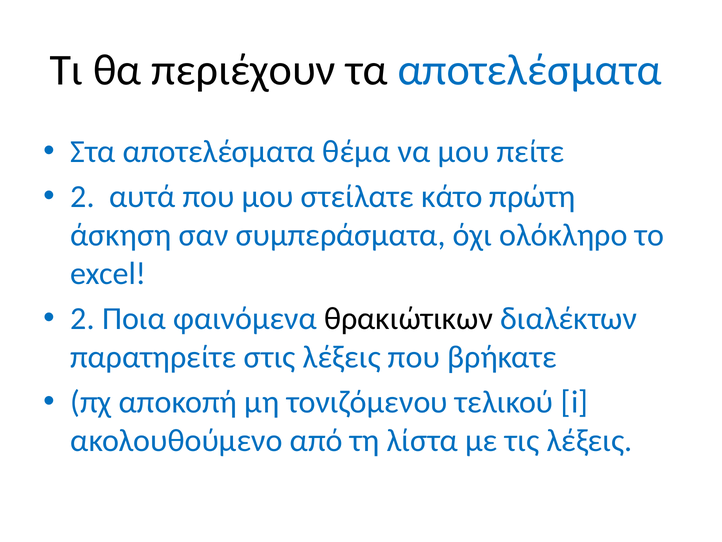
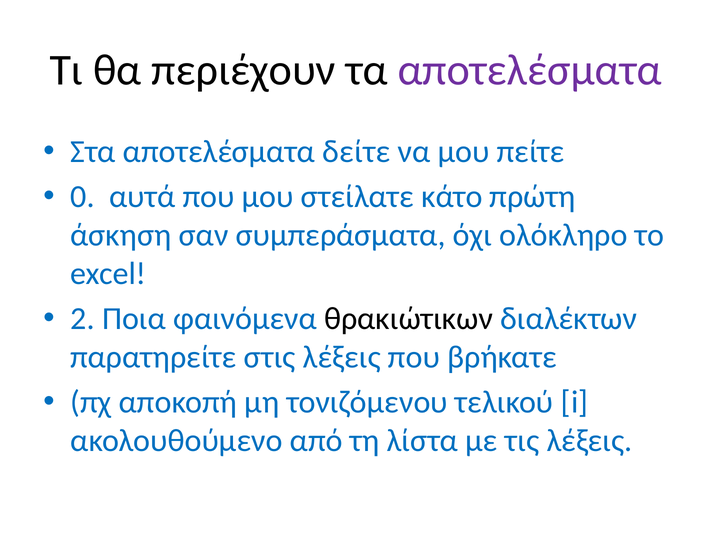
αποτελέσματα colour: blue -> purple (530, 70)
θέμα: θέμα -> δείτε (356, 151)
2: 2 -> 0 (83, 196)
